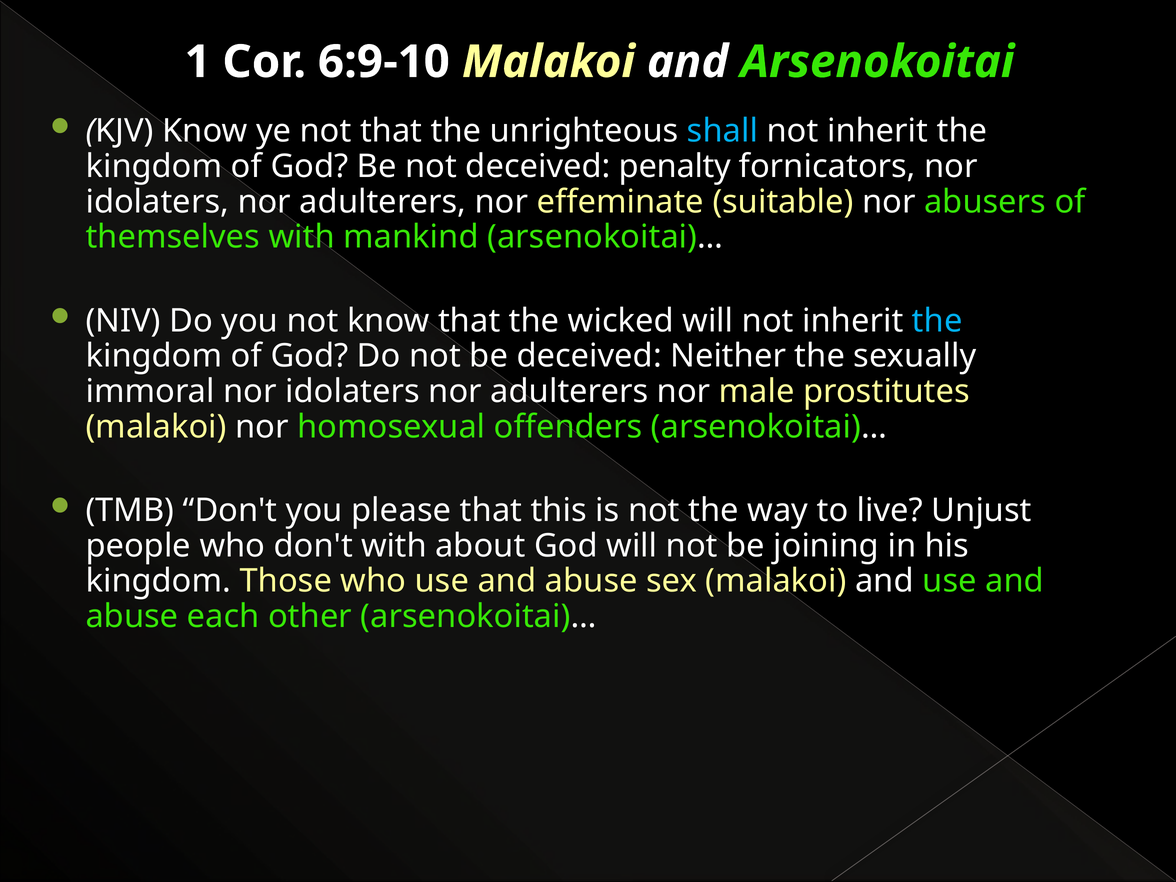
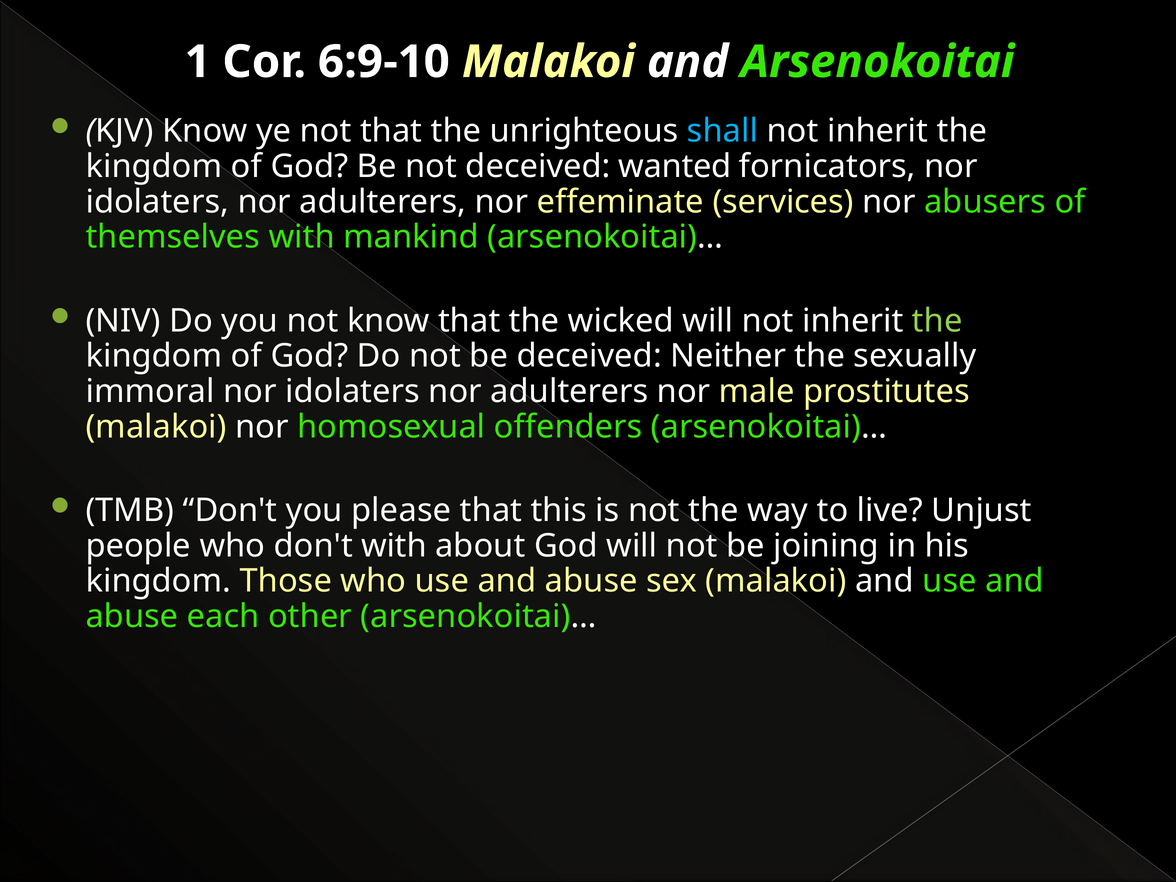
penalty: penalty -> wanted (675, 166)
suitable: suitable -> services (783, 202)
the colour: light blue -> light green (937, 321)
